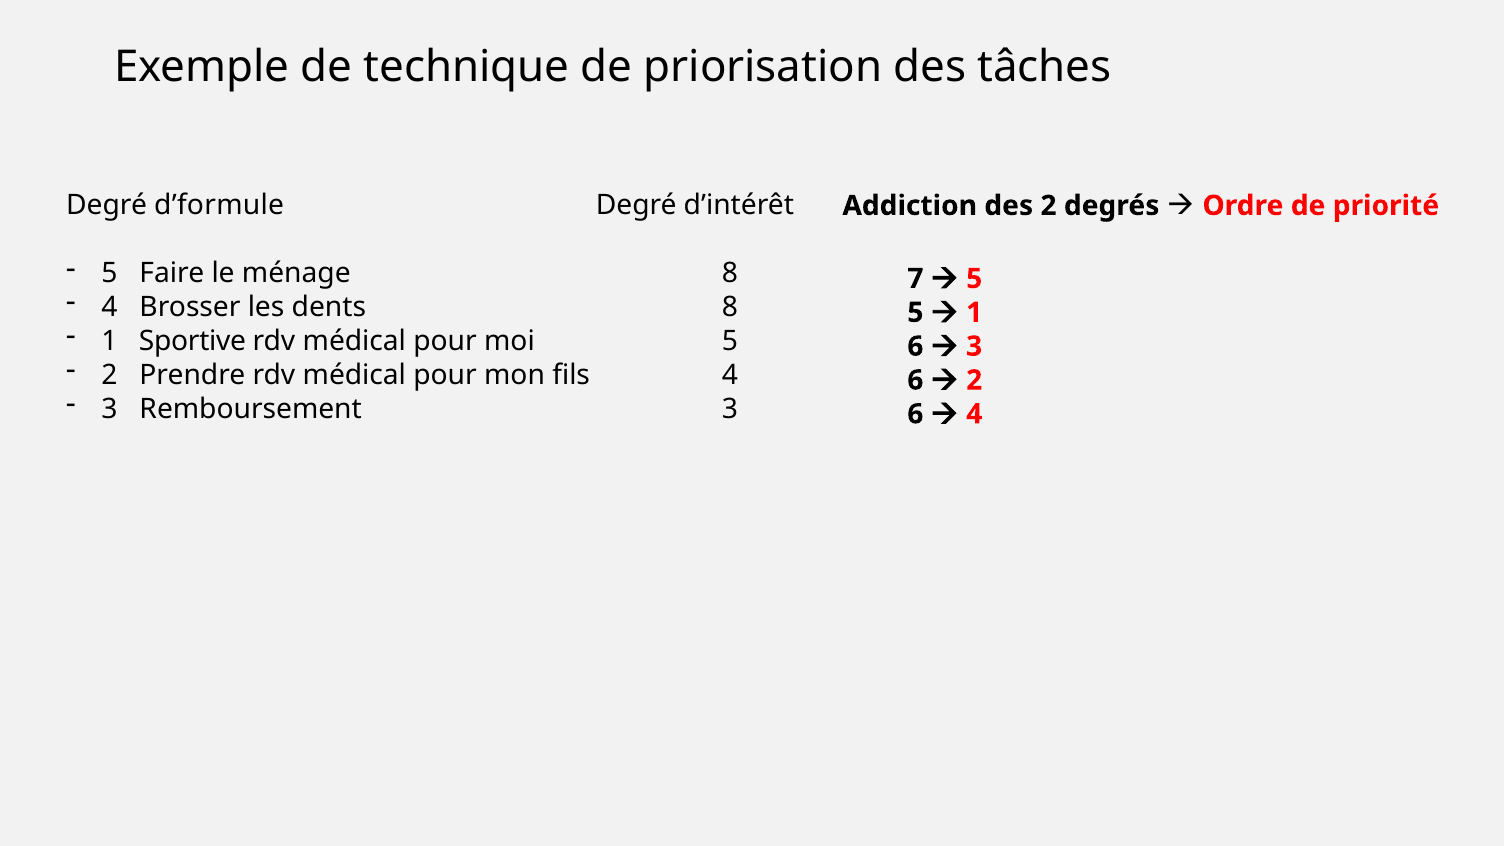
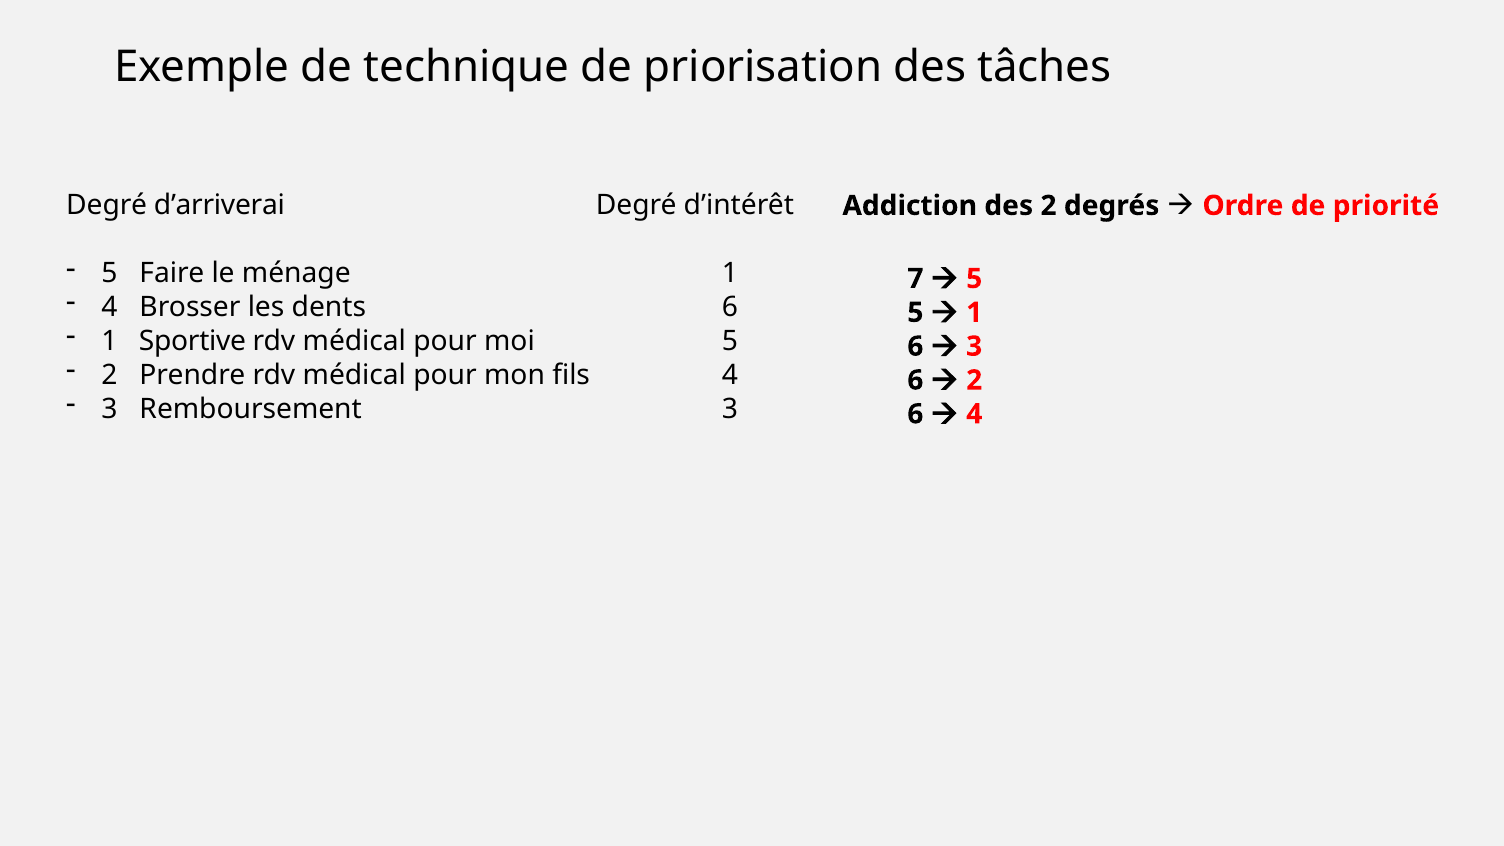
d’formule: d’formule -> d’arriverai (219, 206)
ménage 8: 8 -> 1 (730, 273)
dents 8: 8 -> 6 (730, 307)
